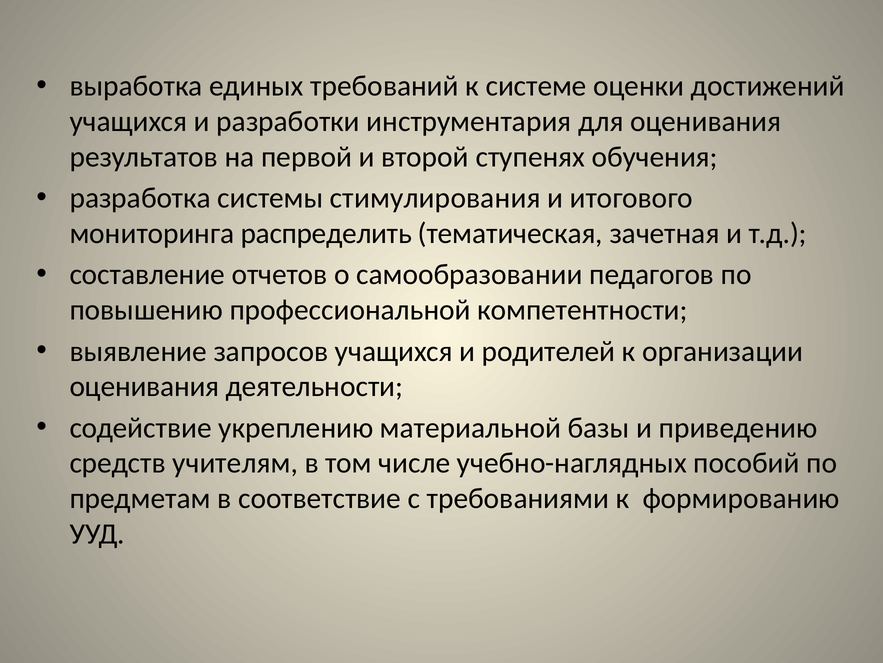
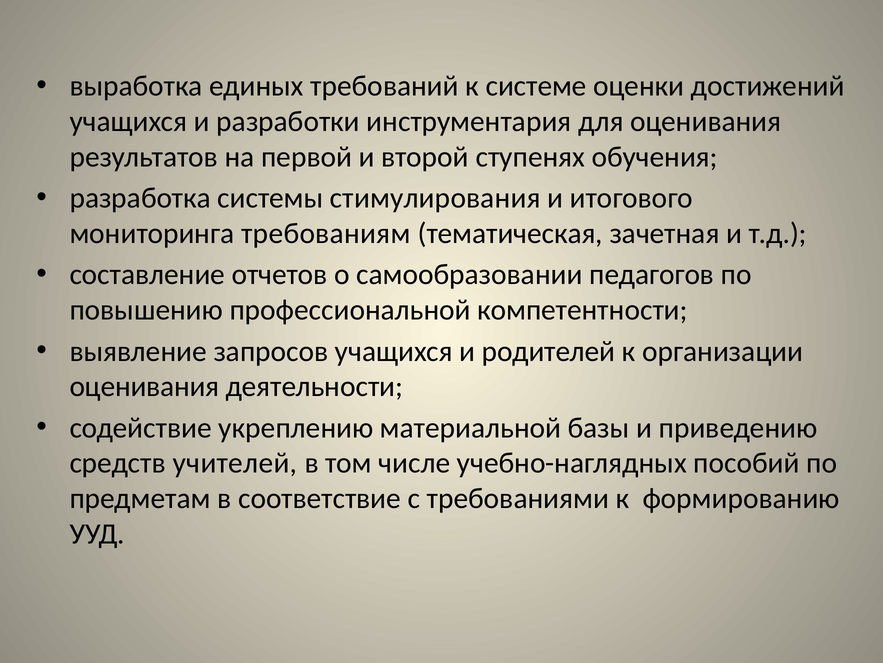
распределить: распределить -> требованиям (326, 233)
учителям: учителям -> учителей (235, 463)
